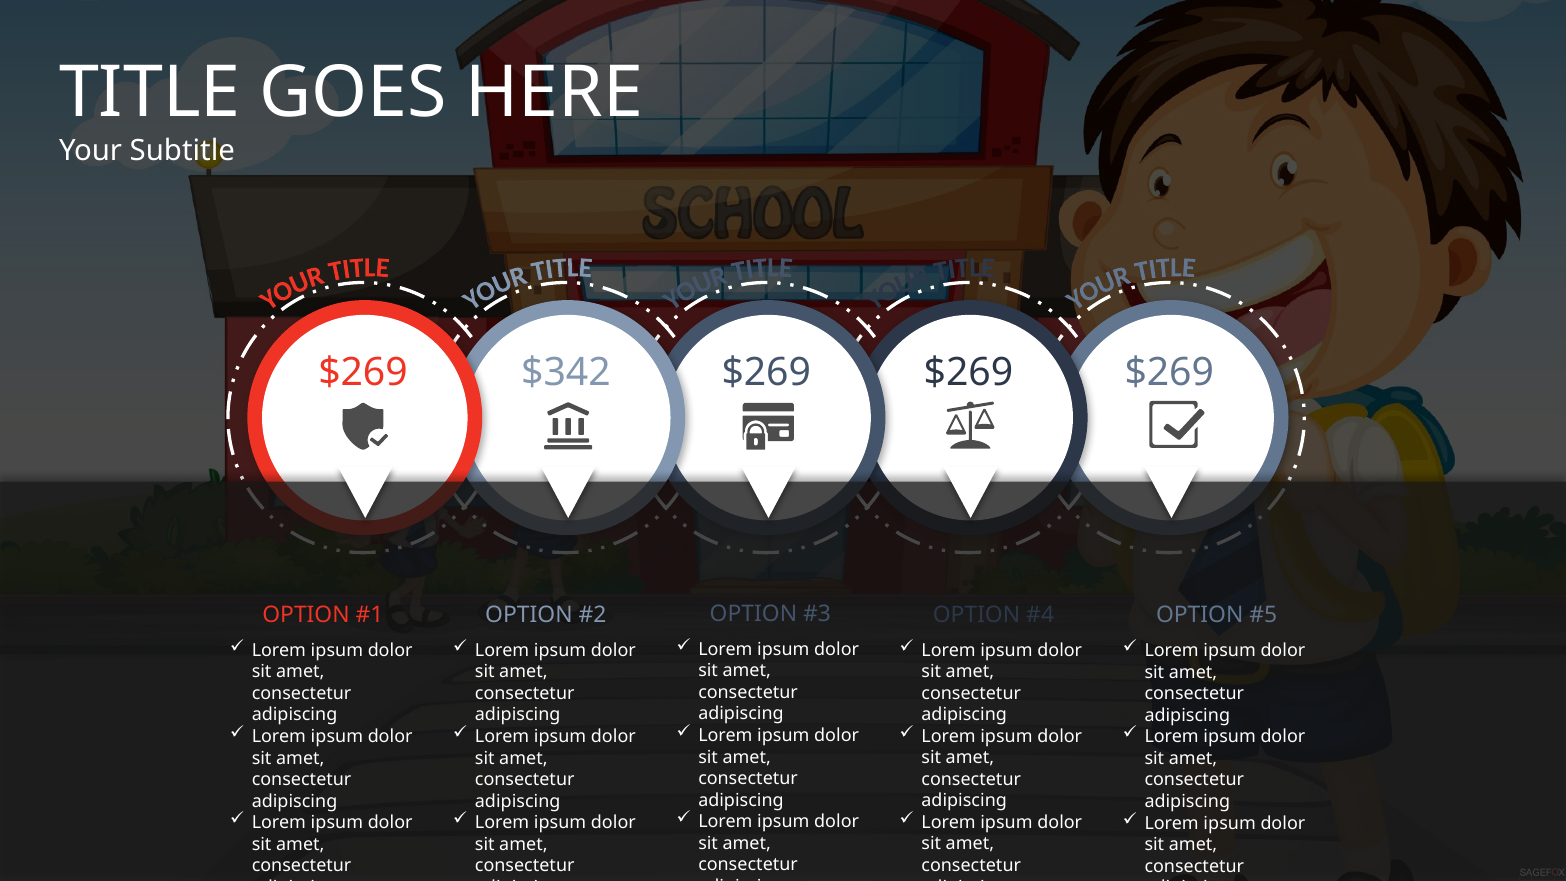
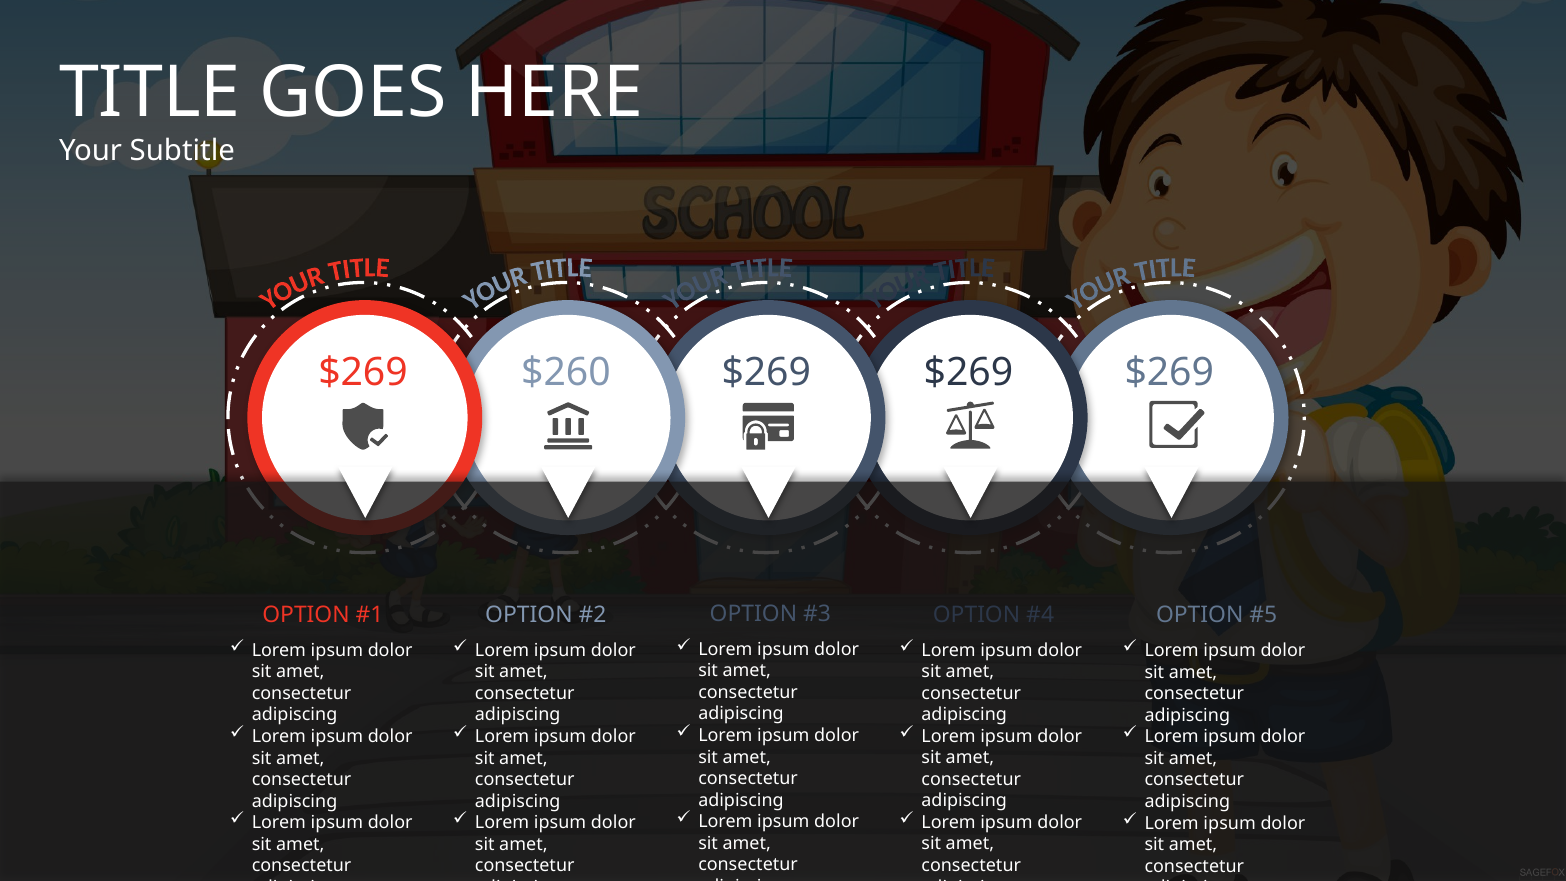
$342: $342 -> $260 (566, 372)
